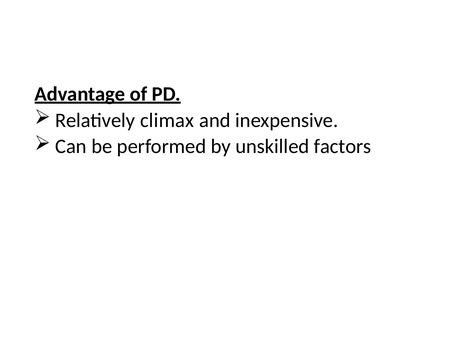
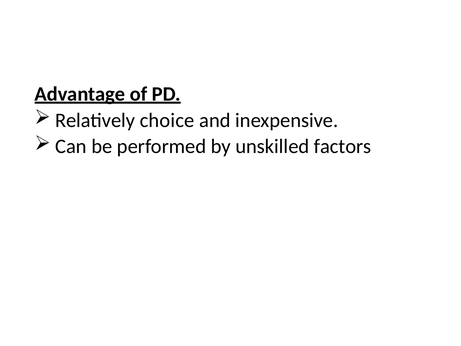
climax: climax -> choice (167, 120)
